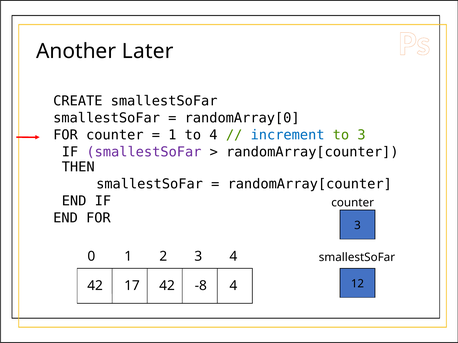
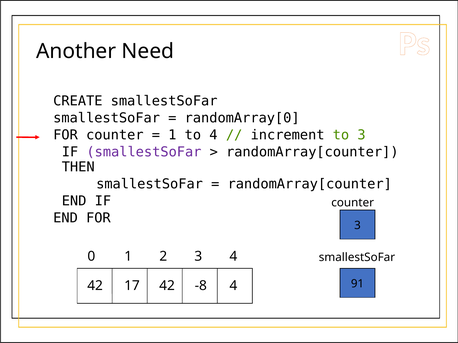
Later: Later -> Need (148, 51)
increment colour: blue -> black (288, 135)
12: 12 -> 91 (357, 284)
